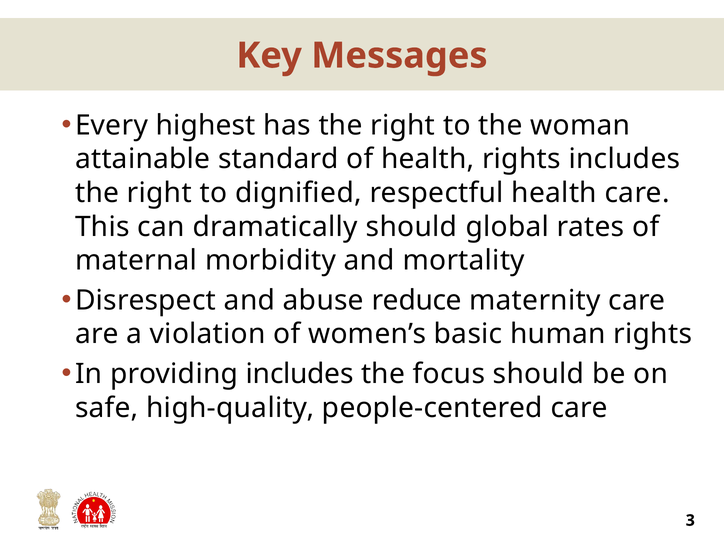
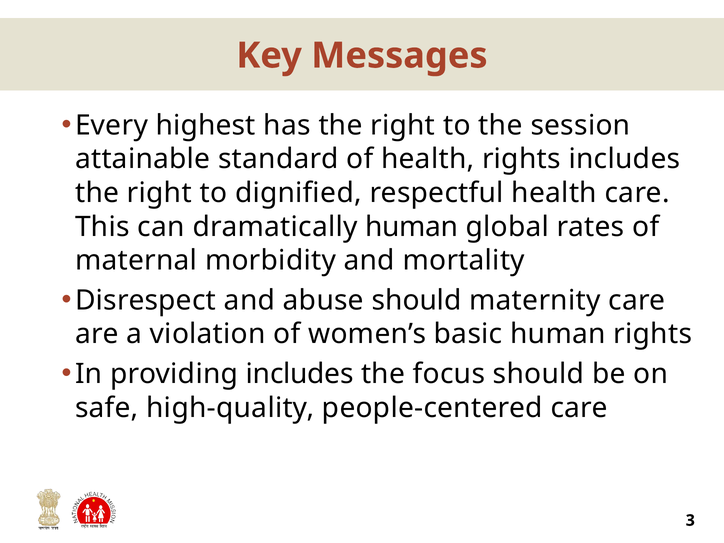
woman: woman -> session (580, 125)
dramatically should: should -> human (412, 227)
abuse reduce: reduce -> should (417, 300)
